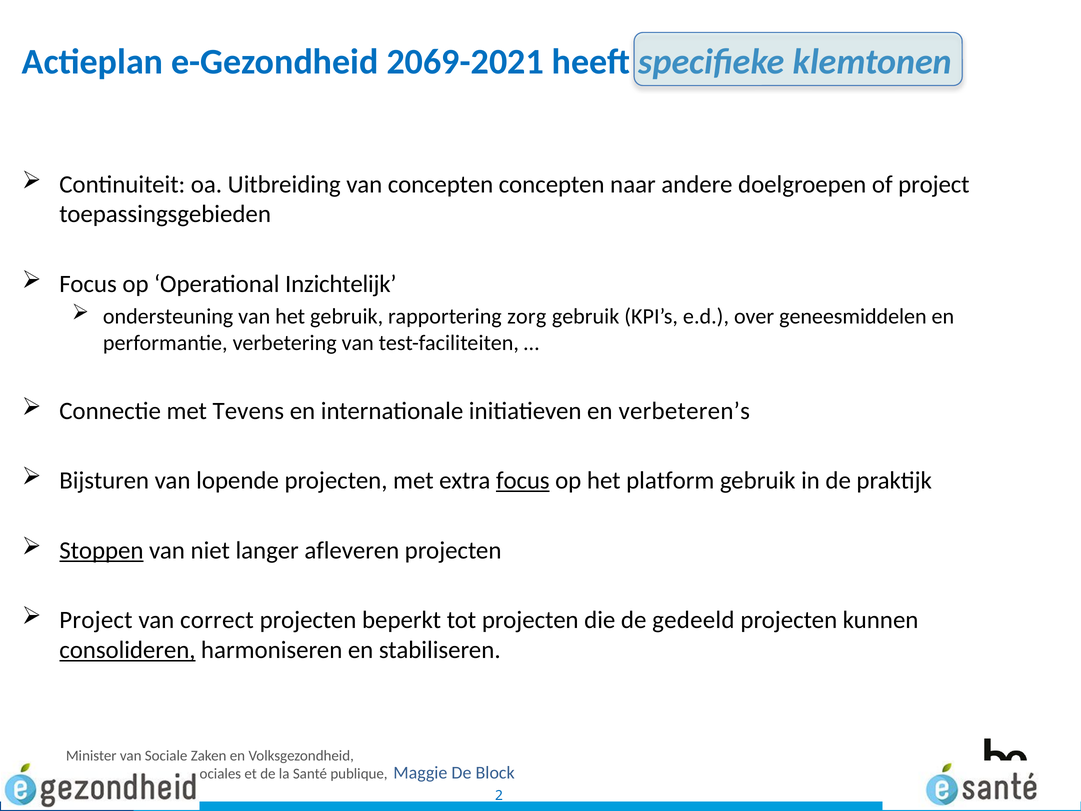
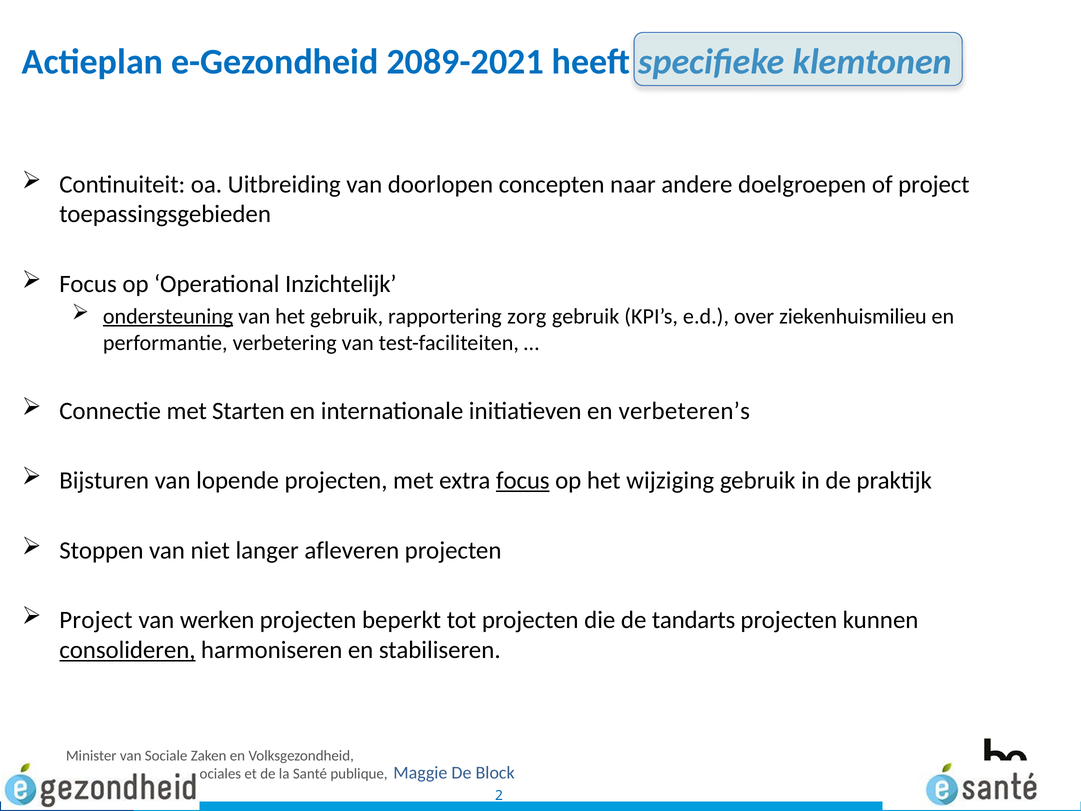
2069-2021: 2069-2021 -> 2089-2021 (465, 62)
van concepten: concepten -> doorlopen (440, 184)
ondersteuning underline: none -> present (168, 316)
geneesmiddelen: geneesmiddelen -> ziekenhuismilieu (853, 316)
Tevens: Tevens -> Starten (248, 411)
platform: platform -> wijziging (670, 481)
Stoppen underline: present -> none (101, 550)
correct: correct -> werken (217, 620)
gedeeld: gedeeld -> tandarts (694, 620)
